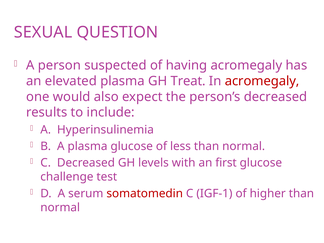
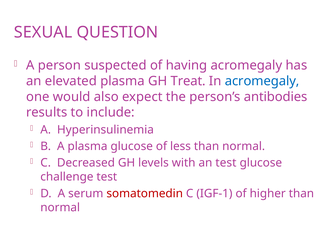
acromegaly colour: red -> blue (262, 81)
person’s decreased: decreased -> antibodies (276, 97)
an first: first -> test (226, 163)
